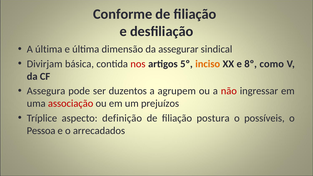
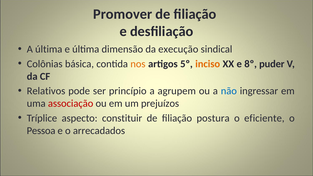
Conforme: Conforme -> Promover (123, 14)
assegurar: assegurar -> execução (178, 49)
Divirjam: Divirjam -> Colônias (45, 64)
nos colour: red -> orange (138, 64)
como: como -> puder (272, 64)
Assegura: Assegura -> Relativos (46, 91)
duzentos: duzentos -> princípio (128, 91)
não colour: red -> blue (229, 91)
definição: definição -> constituir (122, 118)
possíveis: possíveis -> eficiente (264, 118)
